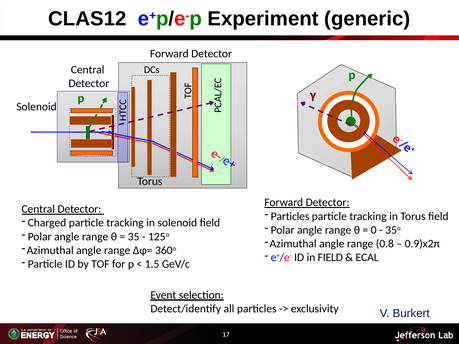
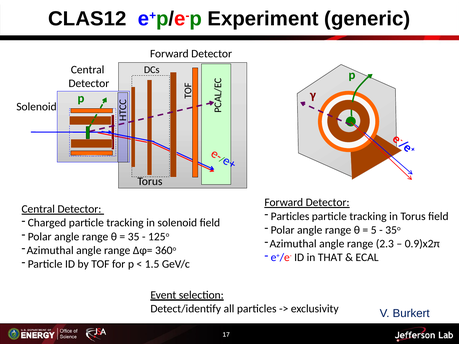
0: 0 -> 5 (374, 230)
0.8: 0.8 -> 2.3 (385, 244)
in FIELD: FIELD -> THAT (330, 258)
